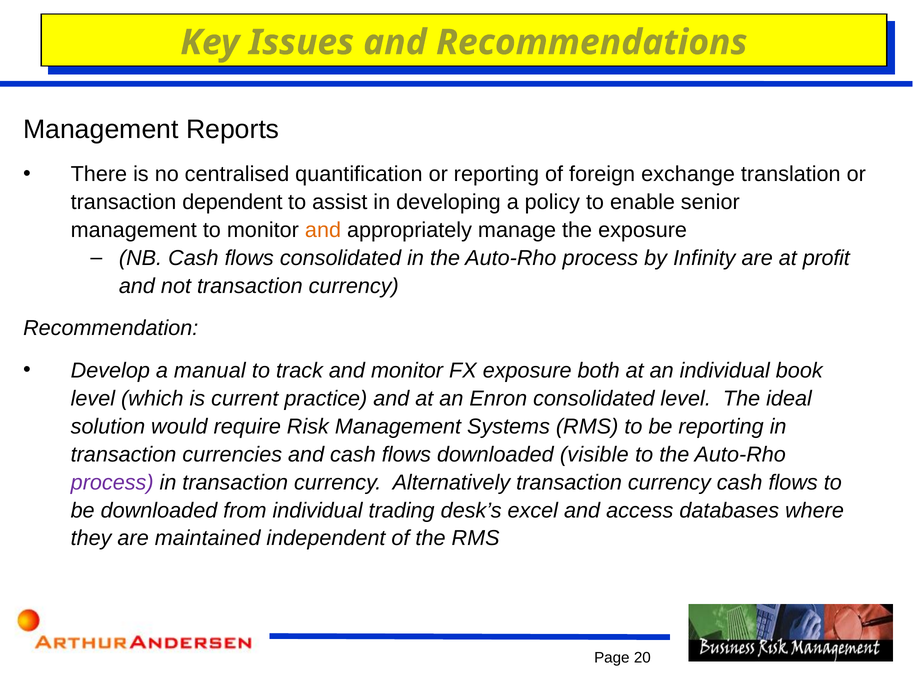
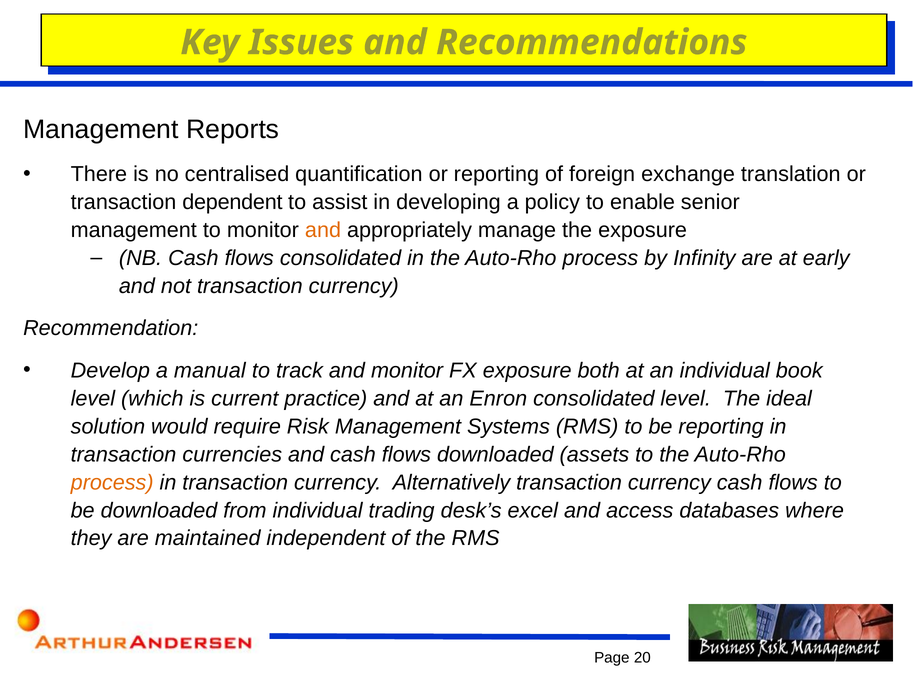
profit: profit -> early (826, 258)
visible: visible -> assets (594, 454)
process colour: purple -> orange (112, 482)
